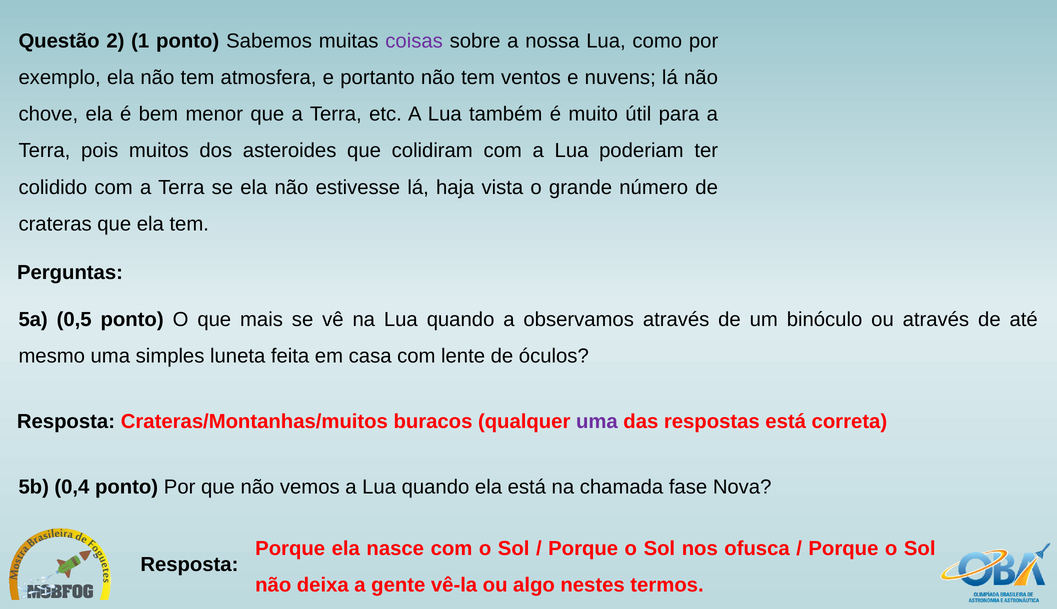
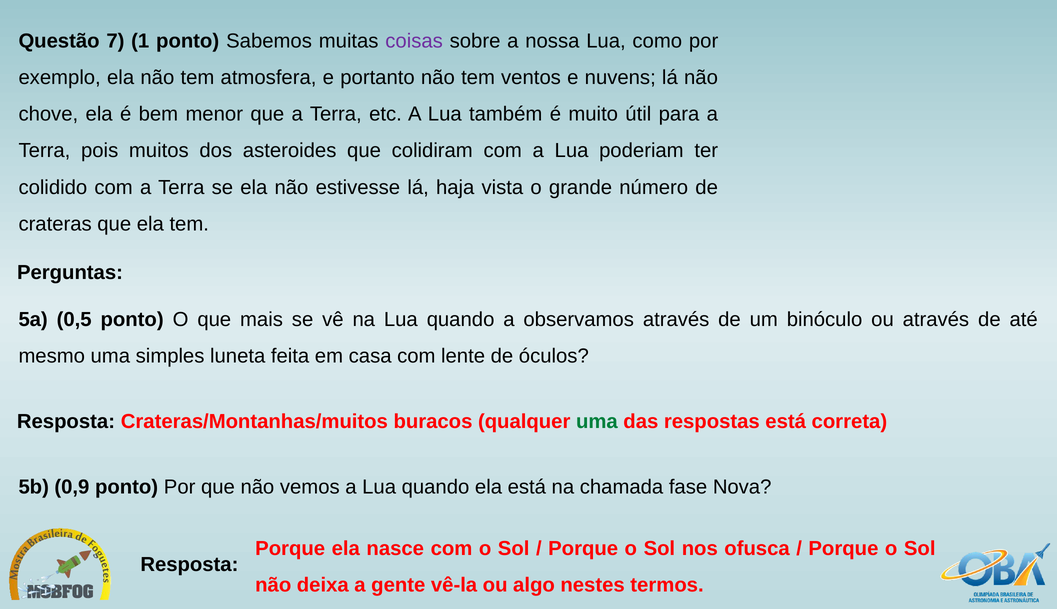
2: 2 -> 7 (115, 41)
uma colour: purple -> green (597, 422)
0,4: 0,4 -> 0,9 (72, 487)
